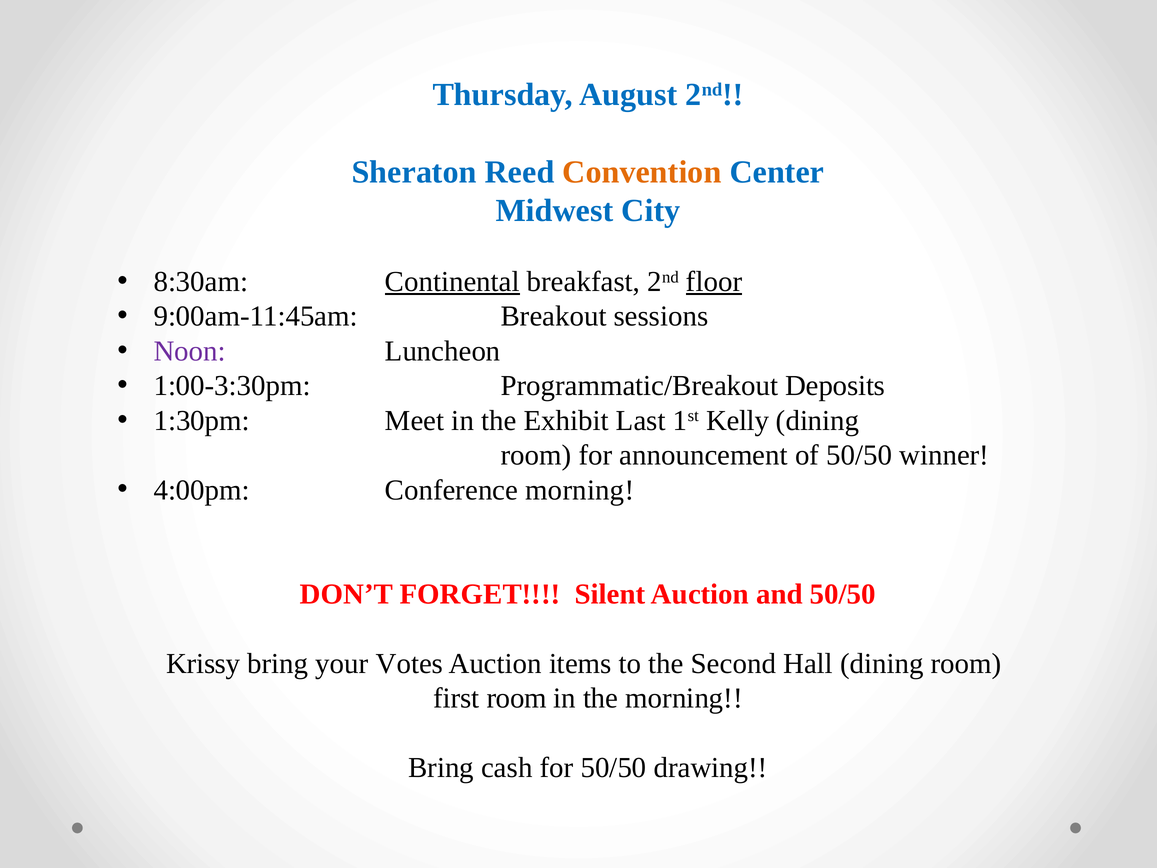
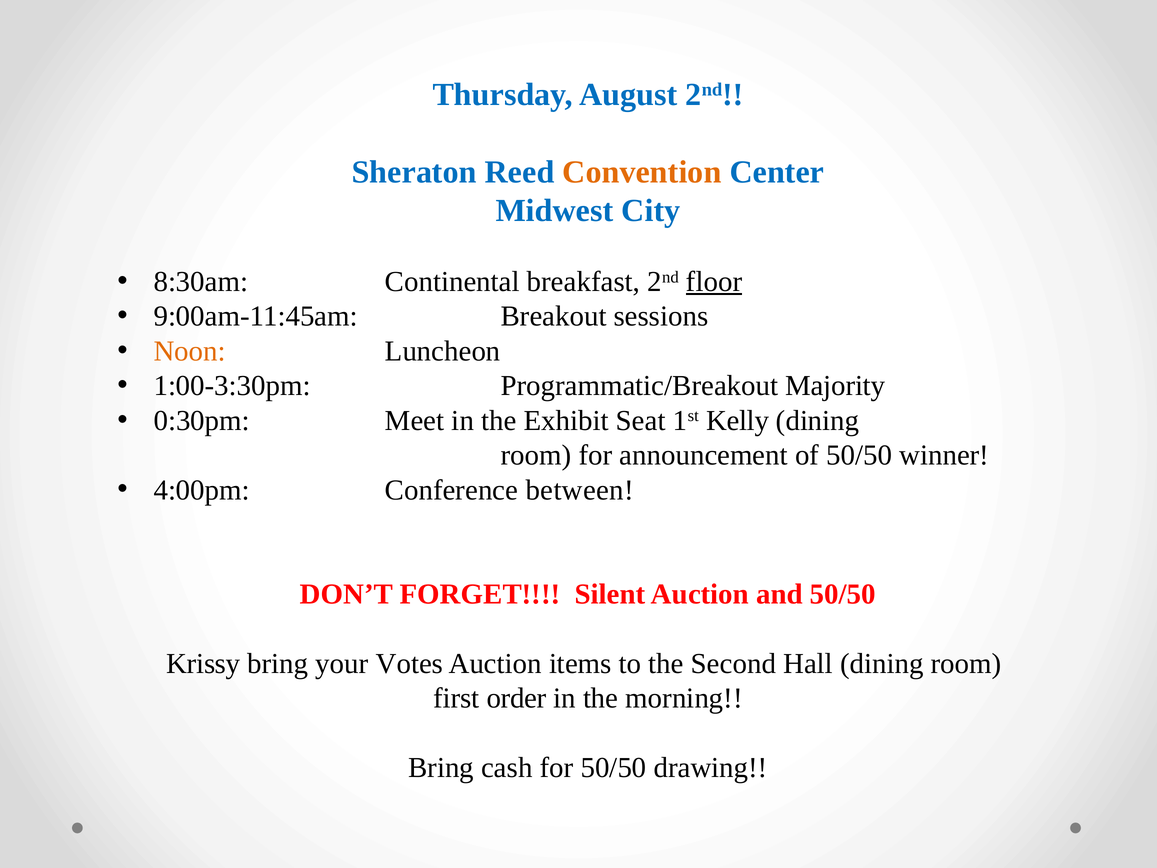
Continental underline: present -> none (452, 282)
Noon colour: purple -> orange (190, 351)
Deposits: Deposits -> Majority (835, 386)
1:30pm: 1:30pm -> 0:30pm (202, 420)
Last: Last -> Seat (641, 420)
Conference morning: morning -> between (580, 490)
first room: room -> order (517, 698)
